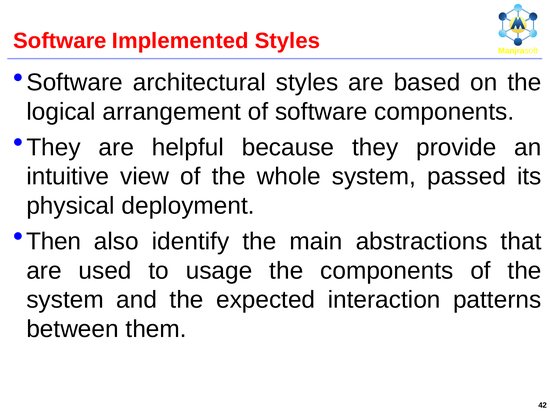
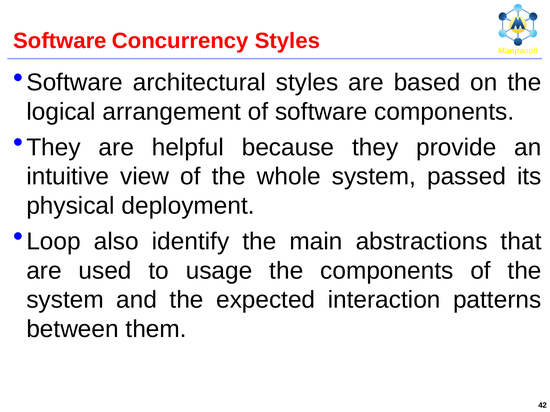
Implemented: Implemented -> Concurrency (180, 41)
Then: Then -> Loop (54, 242)
